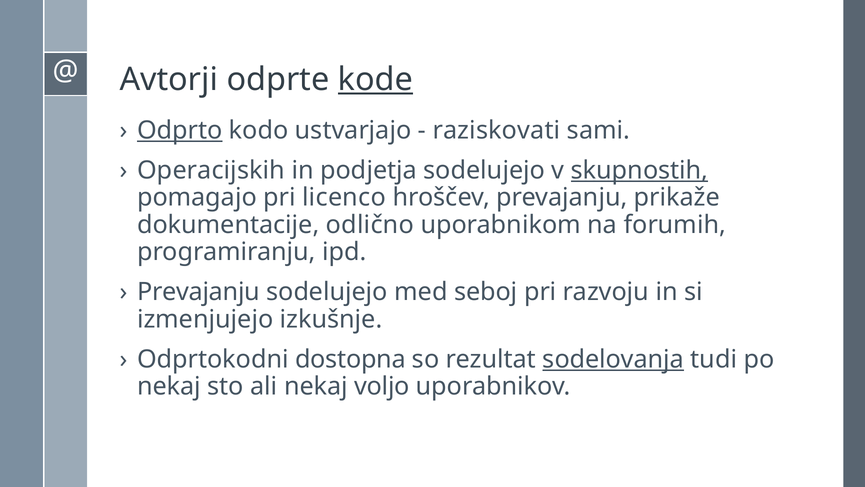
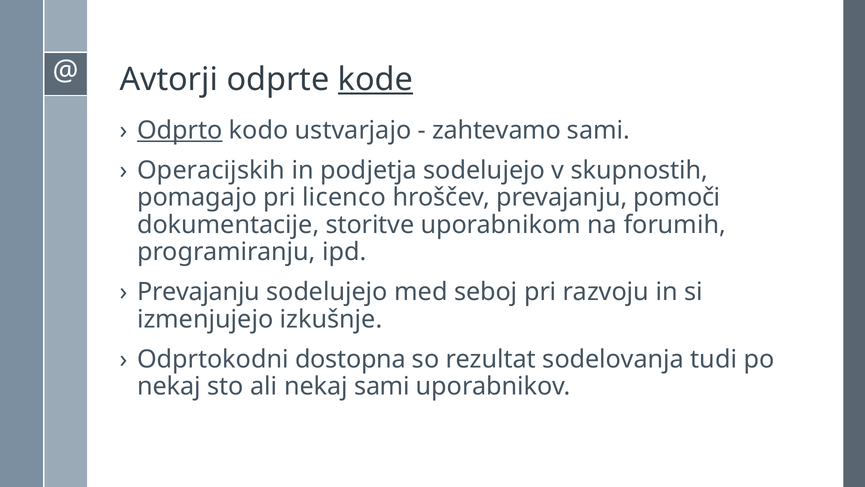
raziskovati: raziskovati -> zahtevamo (497, 130)
skupnostih underline: present -> none (640, 170)
prikaže: prikaže -> pomoči (677, 197)
odlično: odlično -> storitve (370, 225)
sodelovanja underline: present -> none (613, 359)
nekaj voljo: voljo -> sami (382, 386)
